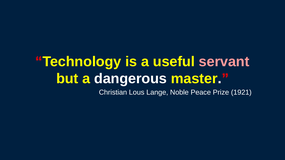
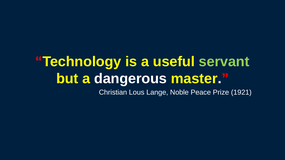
servant colour: pink -> light green (224, 62)
